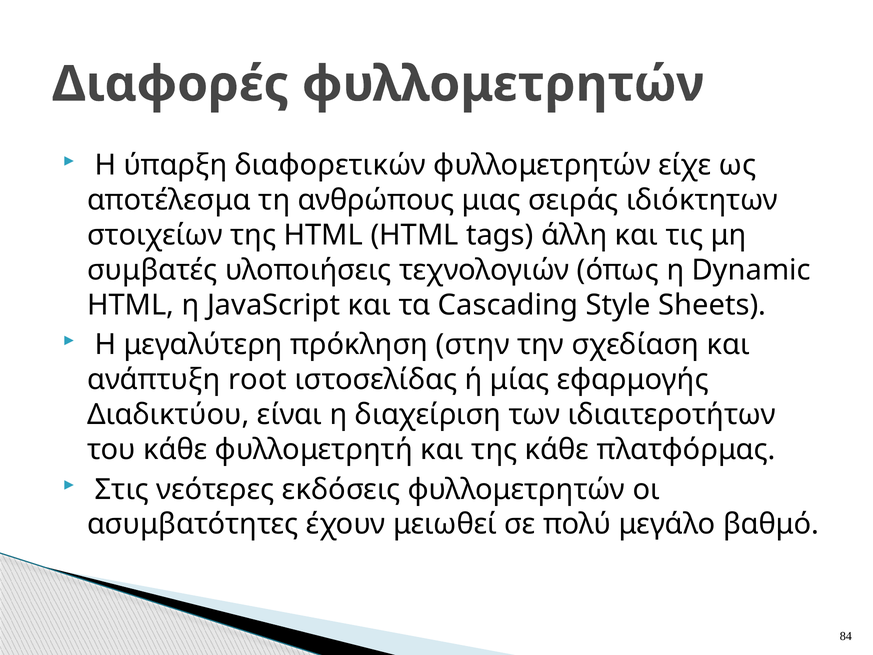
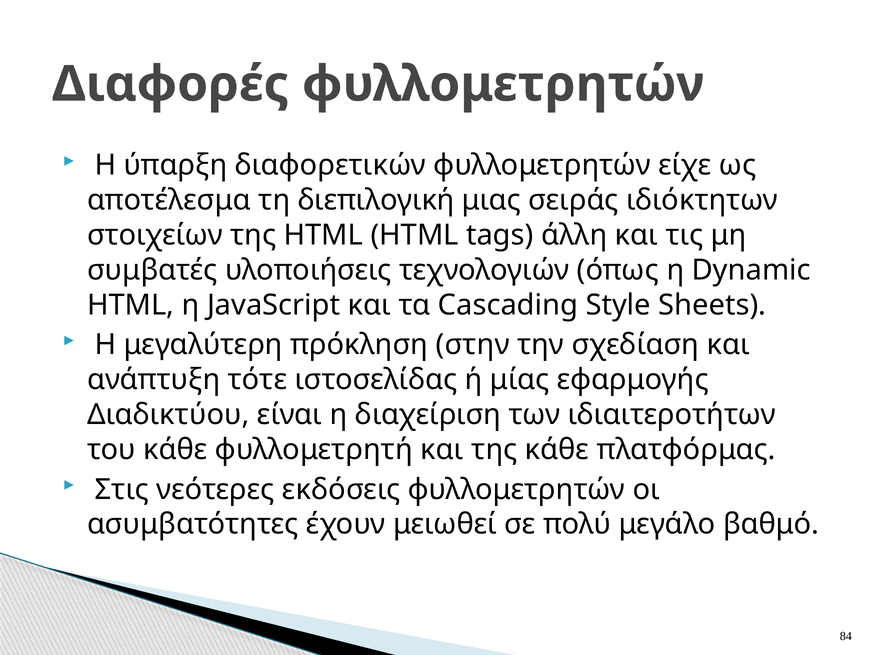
ανθρώπους: ανθρώπους -> διεπιλογική (376, 200)
root: root -> τότε (258, 380)
